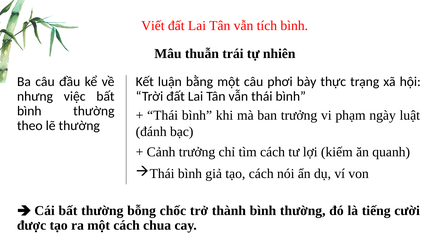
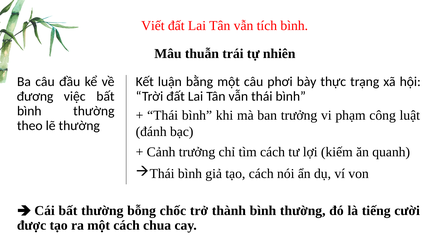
nhưng: nhưng -> đương (35, 96)
ngày: ngày -> công (383, 116)
